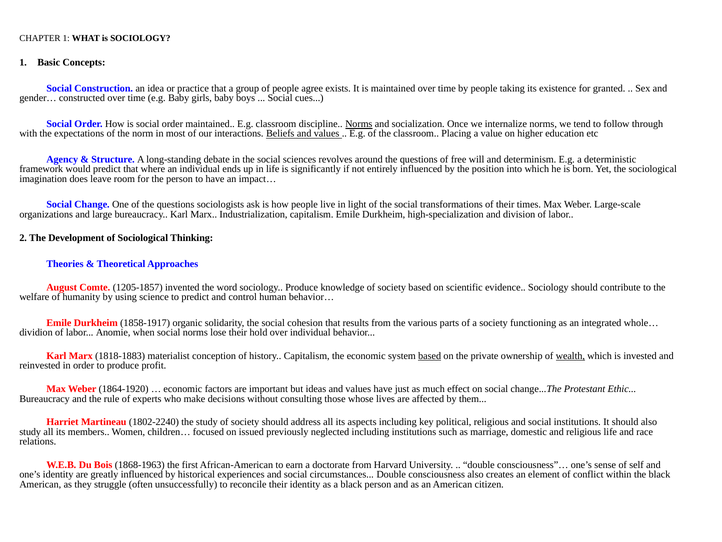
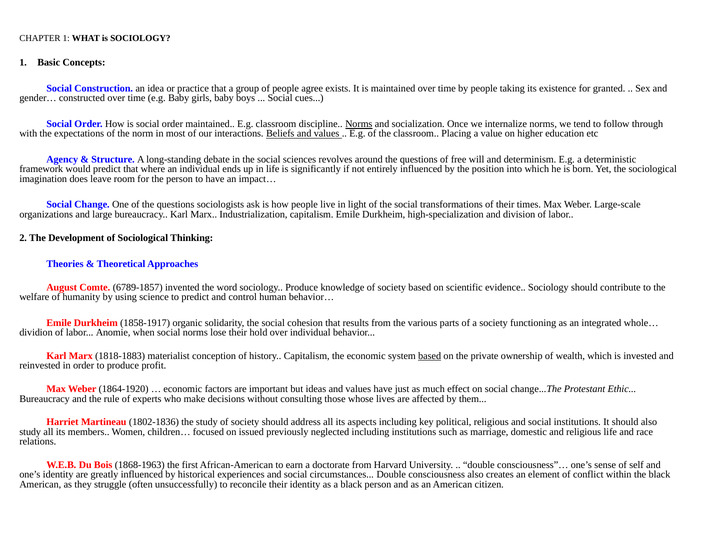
1205-1857: 1205-1857 -> 6789-1857 (138, 287)
wealth underline: present -> none (570, 356)
1802-2240: 1802-2240 -> 1802-1836 (154, 422)
